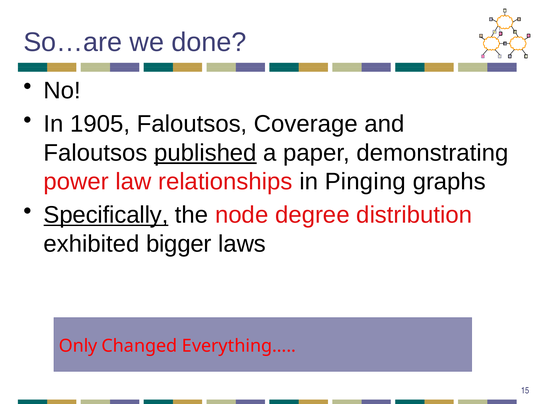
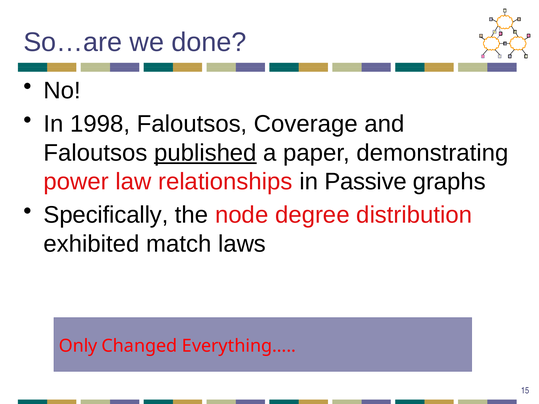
1905: 1905 -> 1998 (100, 124)
Pinging: Pinging -> Passive (366, 182)
Specifically underline: present -> none (106, 215)
bigger: bigger -> match (179, 244)
